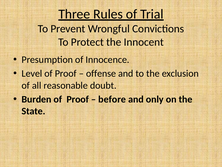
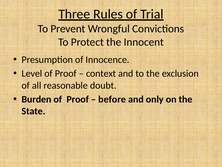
offense: offense -> context (101, 73)
